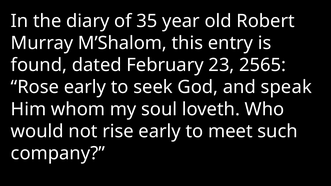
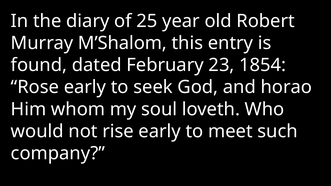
35: 35 -> 25 (147, 21)
2565: 2565 -> 1854 (263, 65)
speak: speak -> horao (286, 87)
